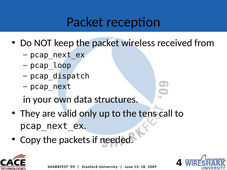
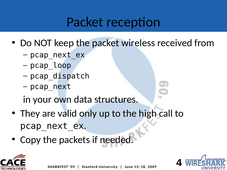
tens: tens -> high (148, 114)
